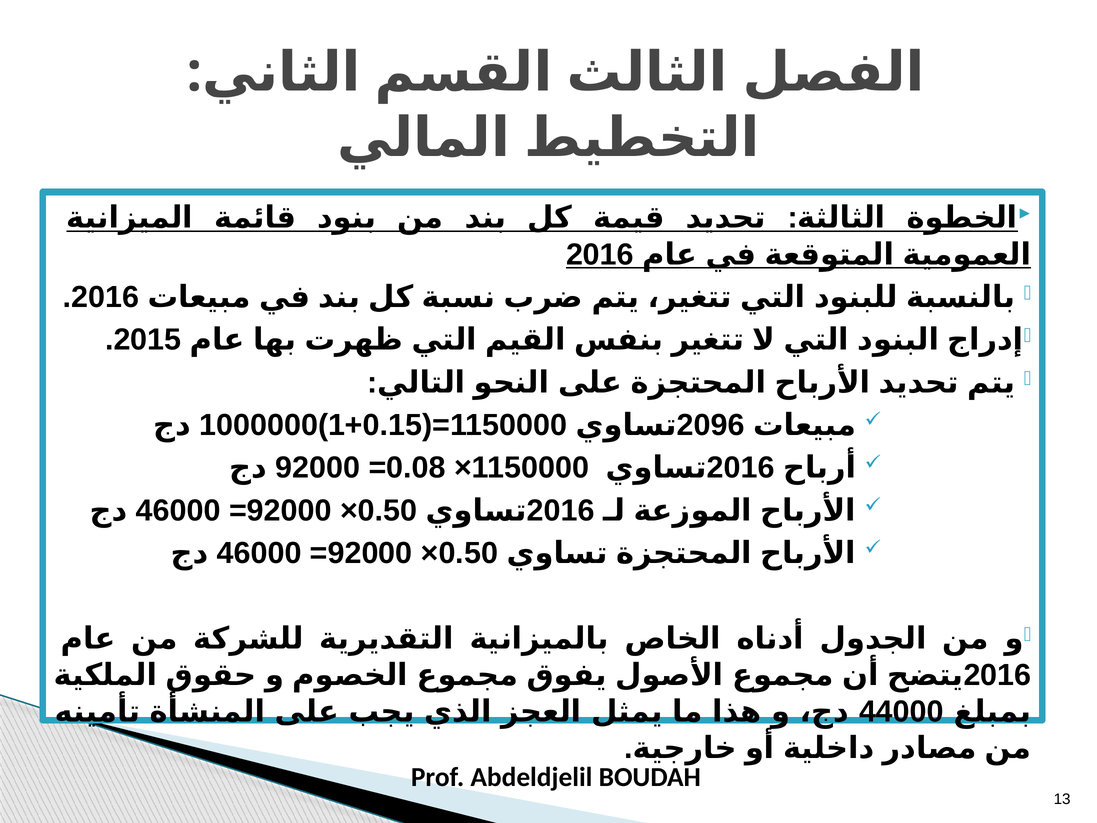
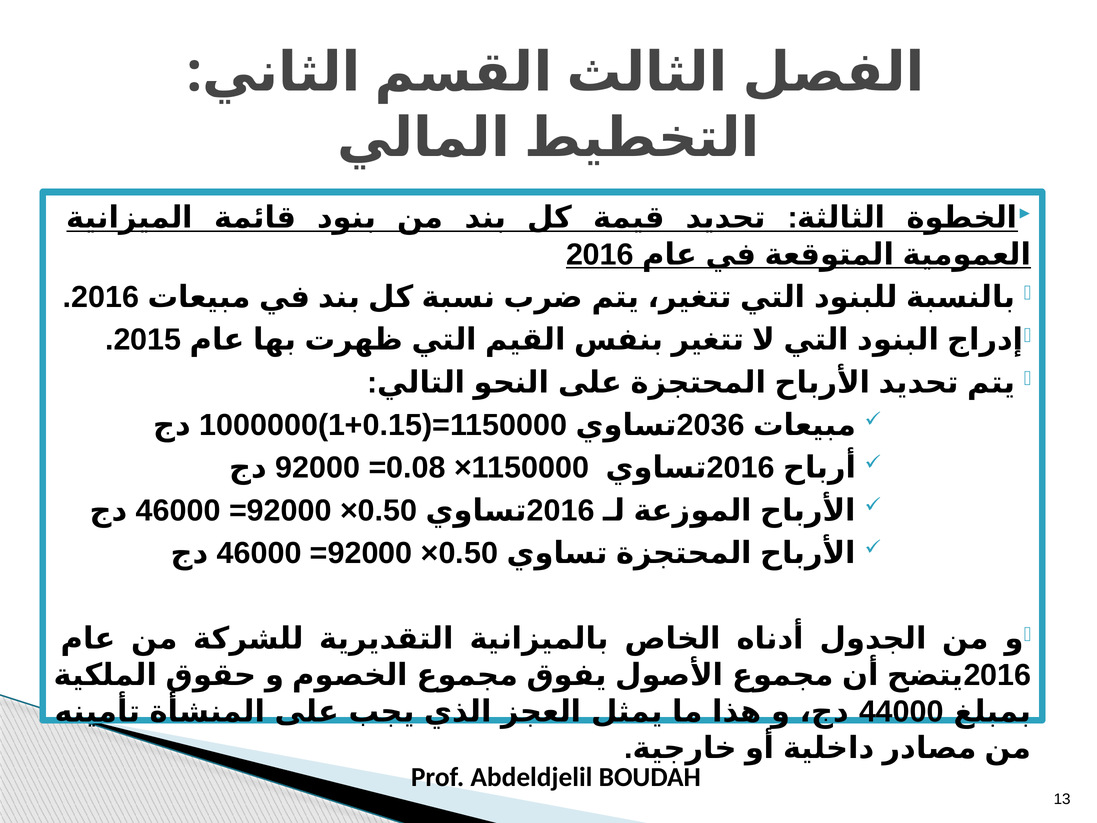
2096: 2096 -> 2036 (711, 425)
